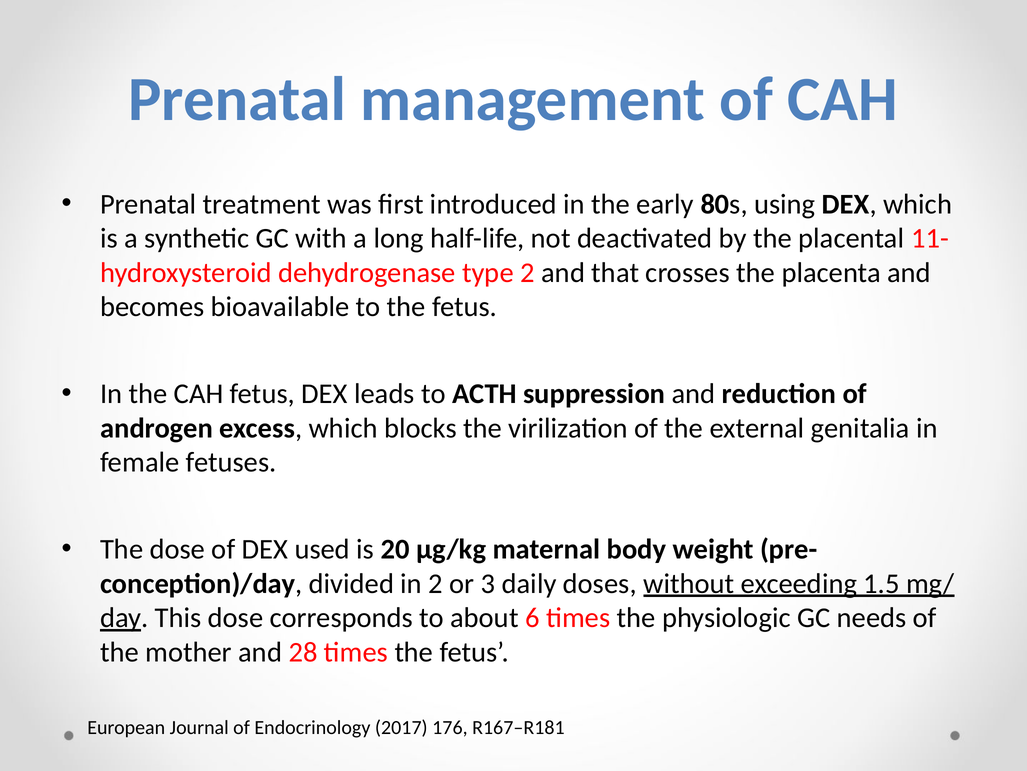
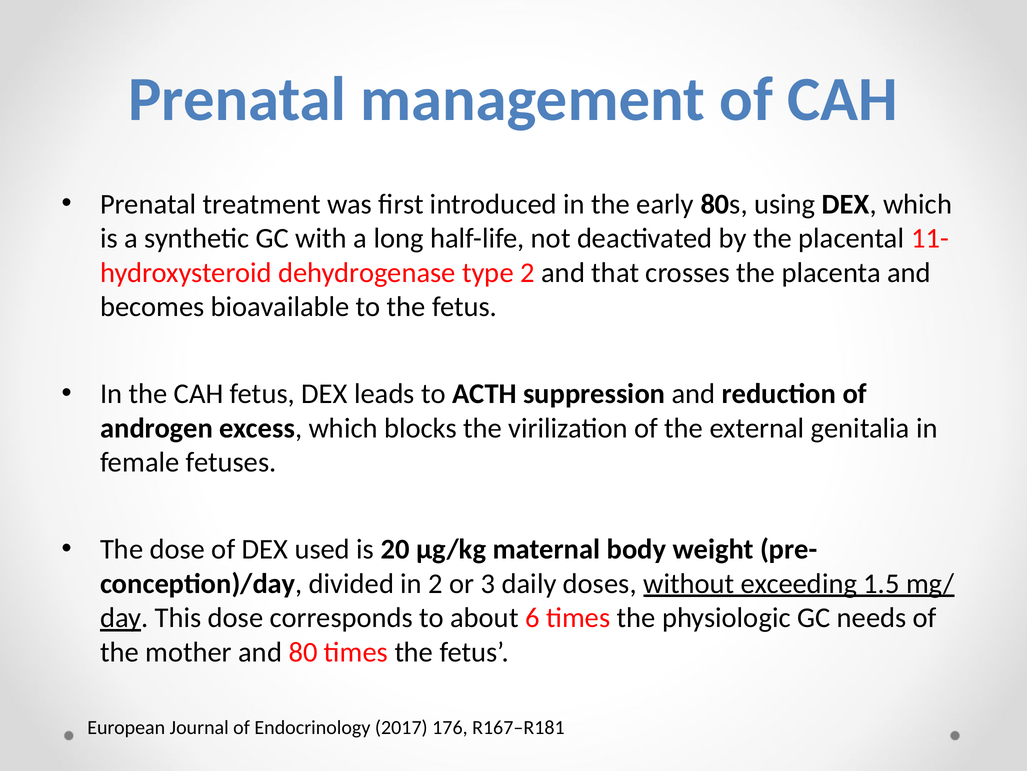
28: 28 -> 80 (303, 651)
